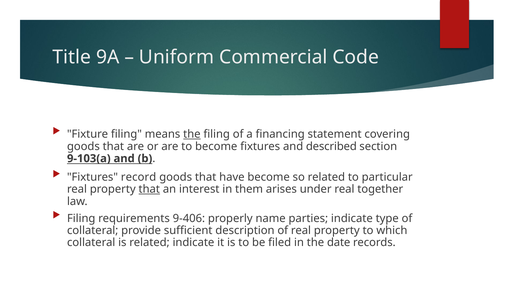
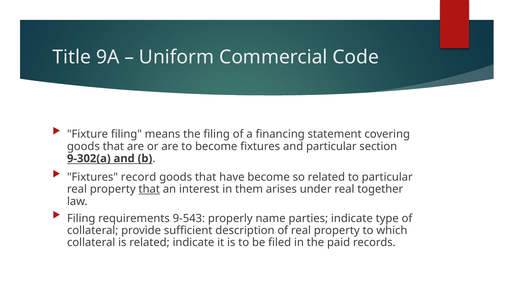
the underline: present -> none (192, 134)
and described: described -> particular (331, 146)
9-103(a: 9-103(a -> 9-302(a (89, 159)
9-406: 9-406 -> 9-543 (189, 218)
date: date -> paid (339, 243)
